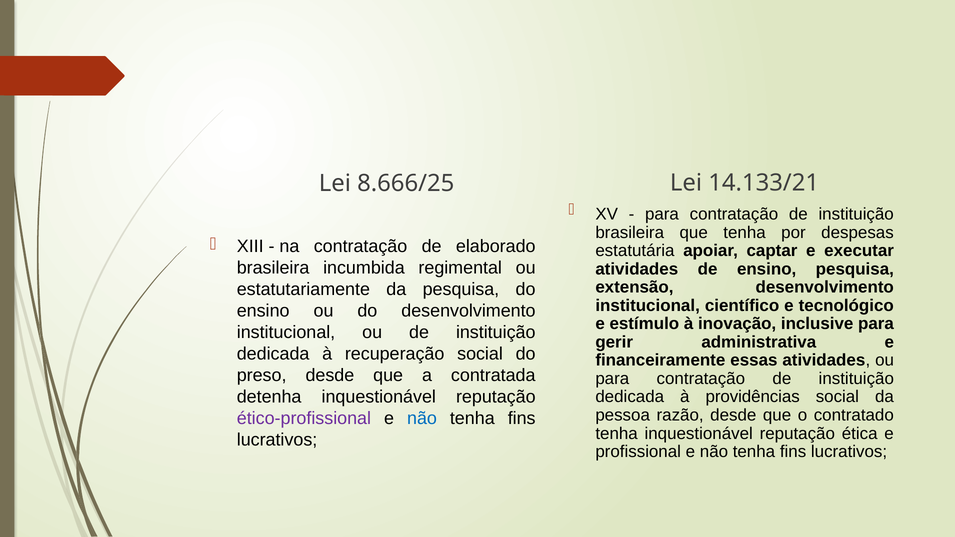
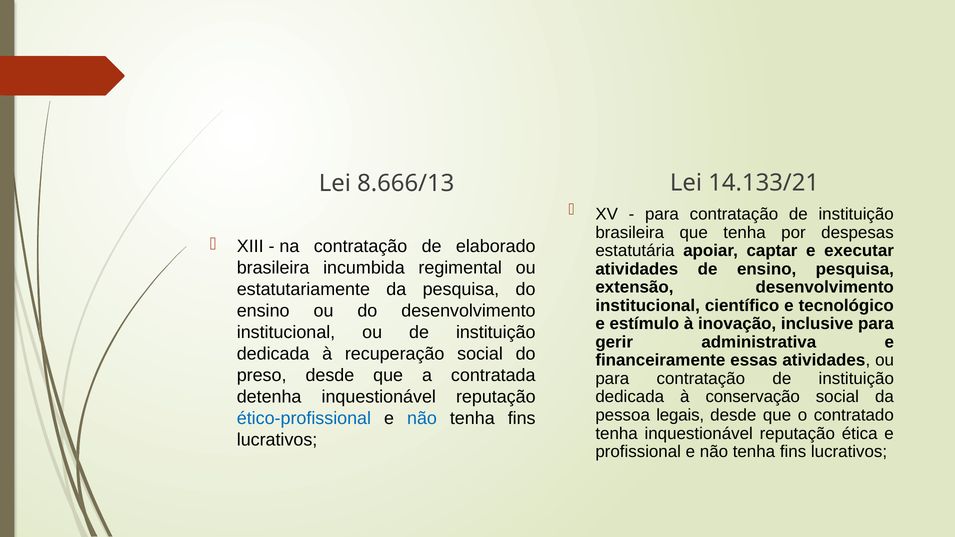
8.666/25: 8.666/25 -> 8.666/13 (406, 183)
providências: providências -> conservação (753, 397)
razão: razão -> legais (680, 415)
ético-profissional colour: purple -> blue (304, 419)
